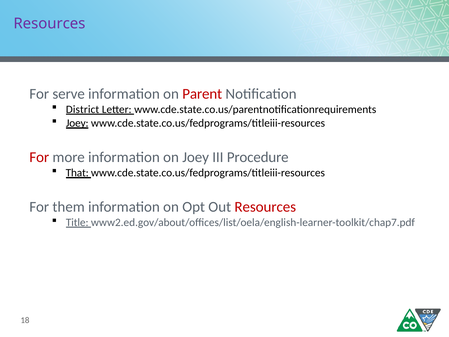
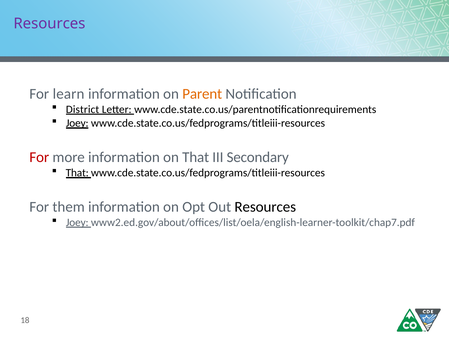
serve: serve -> learn (69, 94)
Parent colour: red -> orange (202, 94)
on Joey: Joey -> That (196, 157)
Procedure: Procedure -> Secondary (258, 157)
Resources colour: red -> black (265, 207)
Title: Title -> Joey (77, 222)
